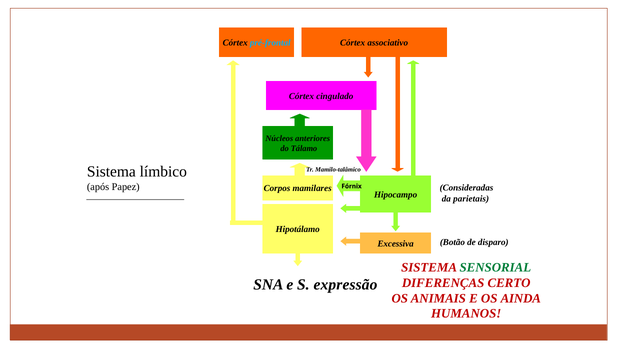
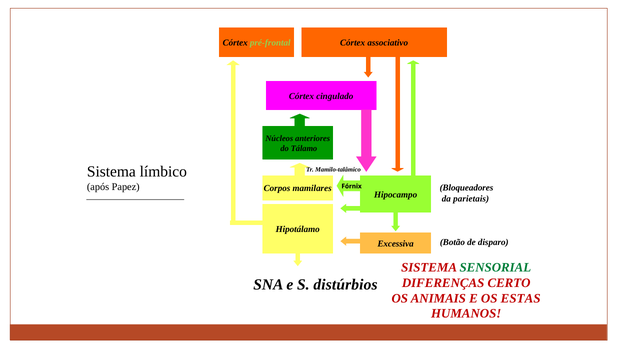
pré-frontal colour: light blue -> light green (270, 43)
Consideradas: Consideradas -> Bloqueadores (466, 188)
expressão: expressão -> distúrbios (346, 285)
AINDA: AINDA -> ESTAS (521, 298)
